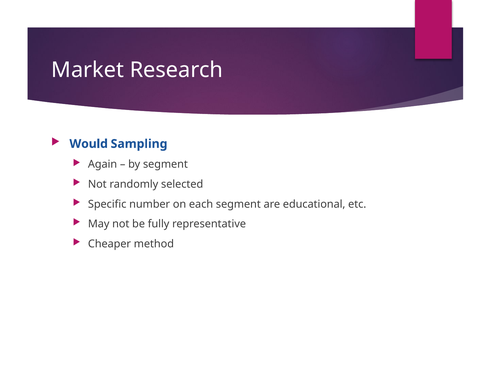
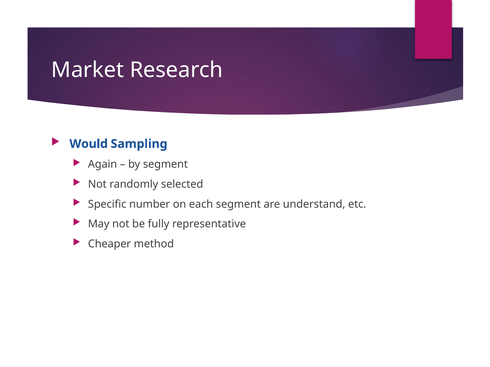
educational: educational -> understand (314, 204)
